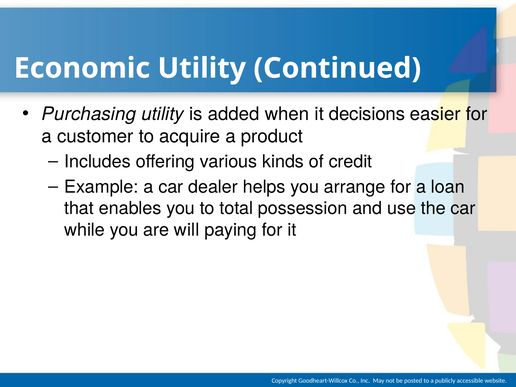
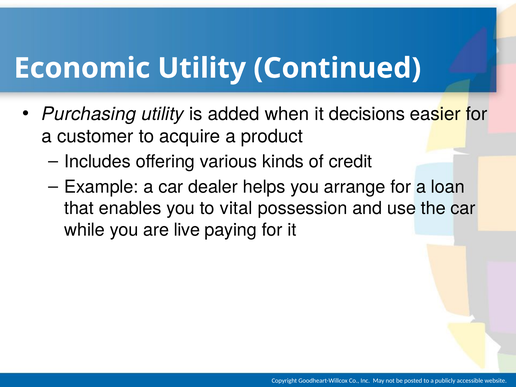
total: total -> vital (236, 208)
will: will -> live (187, 230)
